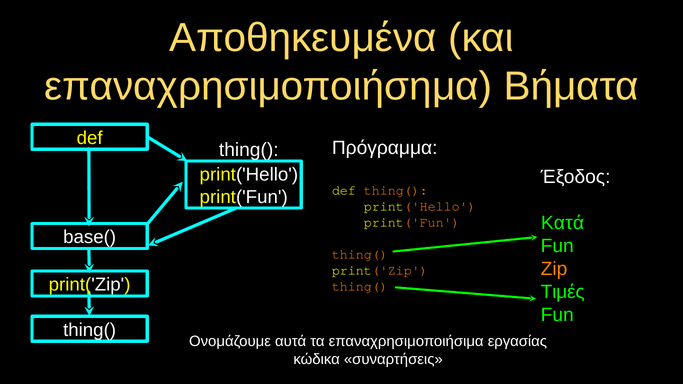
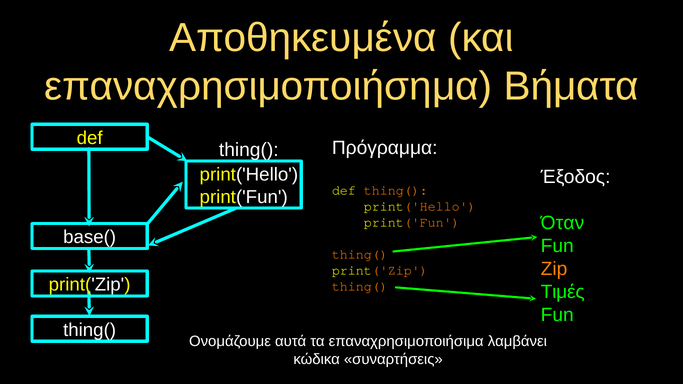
Κατά: Κατά -> Όταν (562, 223)
εργασίας: εργασίας -> λαμβάνει (517, 341)
